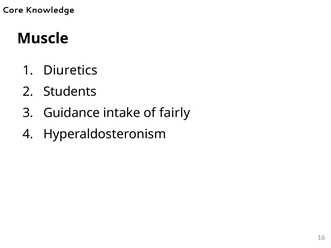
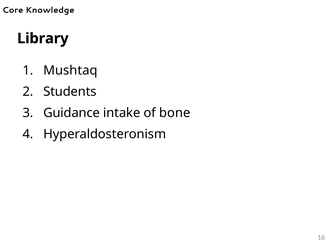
Muscle: Muscle -> Library (43, 38)
Diuretics: Diuretics -> Mushtaq (70, 71)
fairly: fairly -> bone (175, 113)
